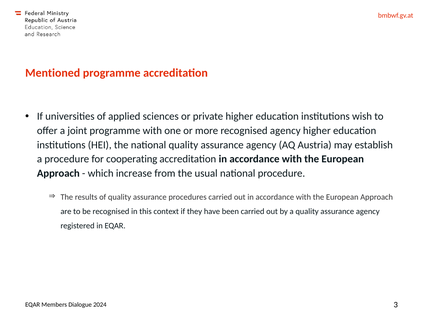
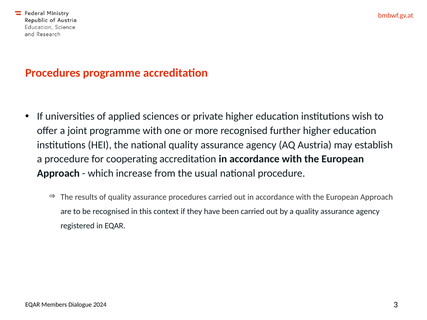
Mentioned: Mentioned -> Procedures (53, 73)
recognised agency: agency -> further (285, 131)
